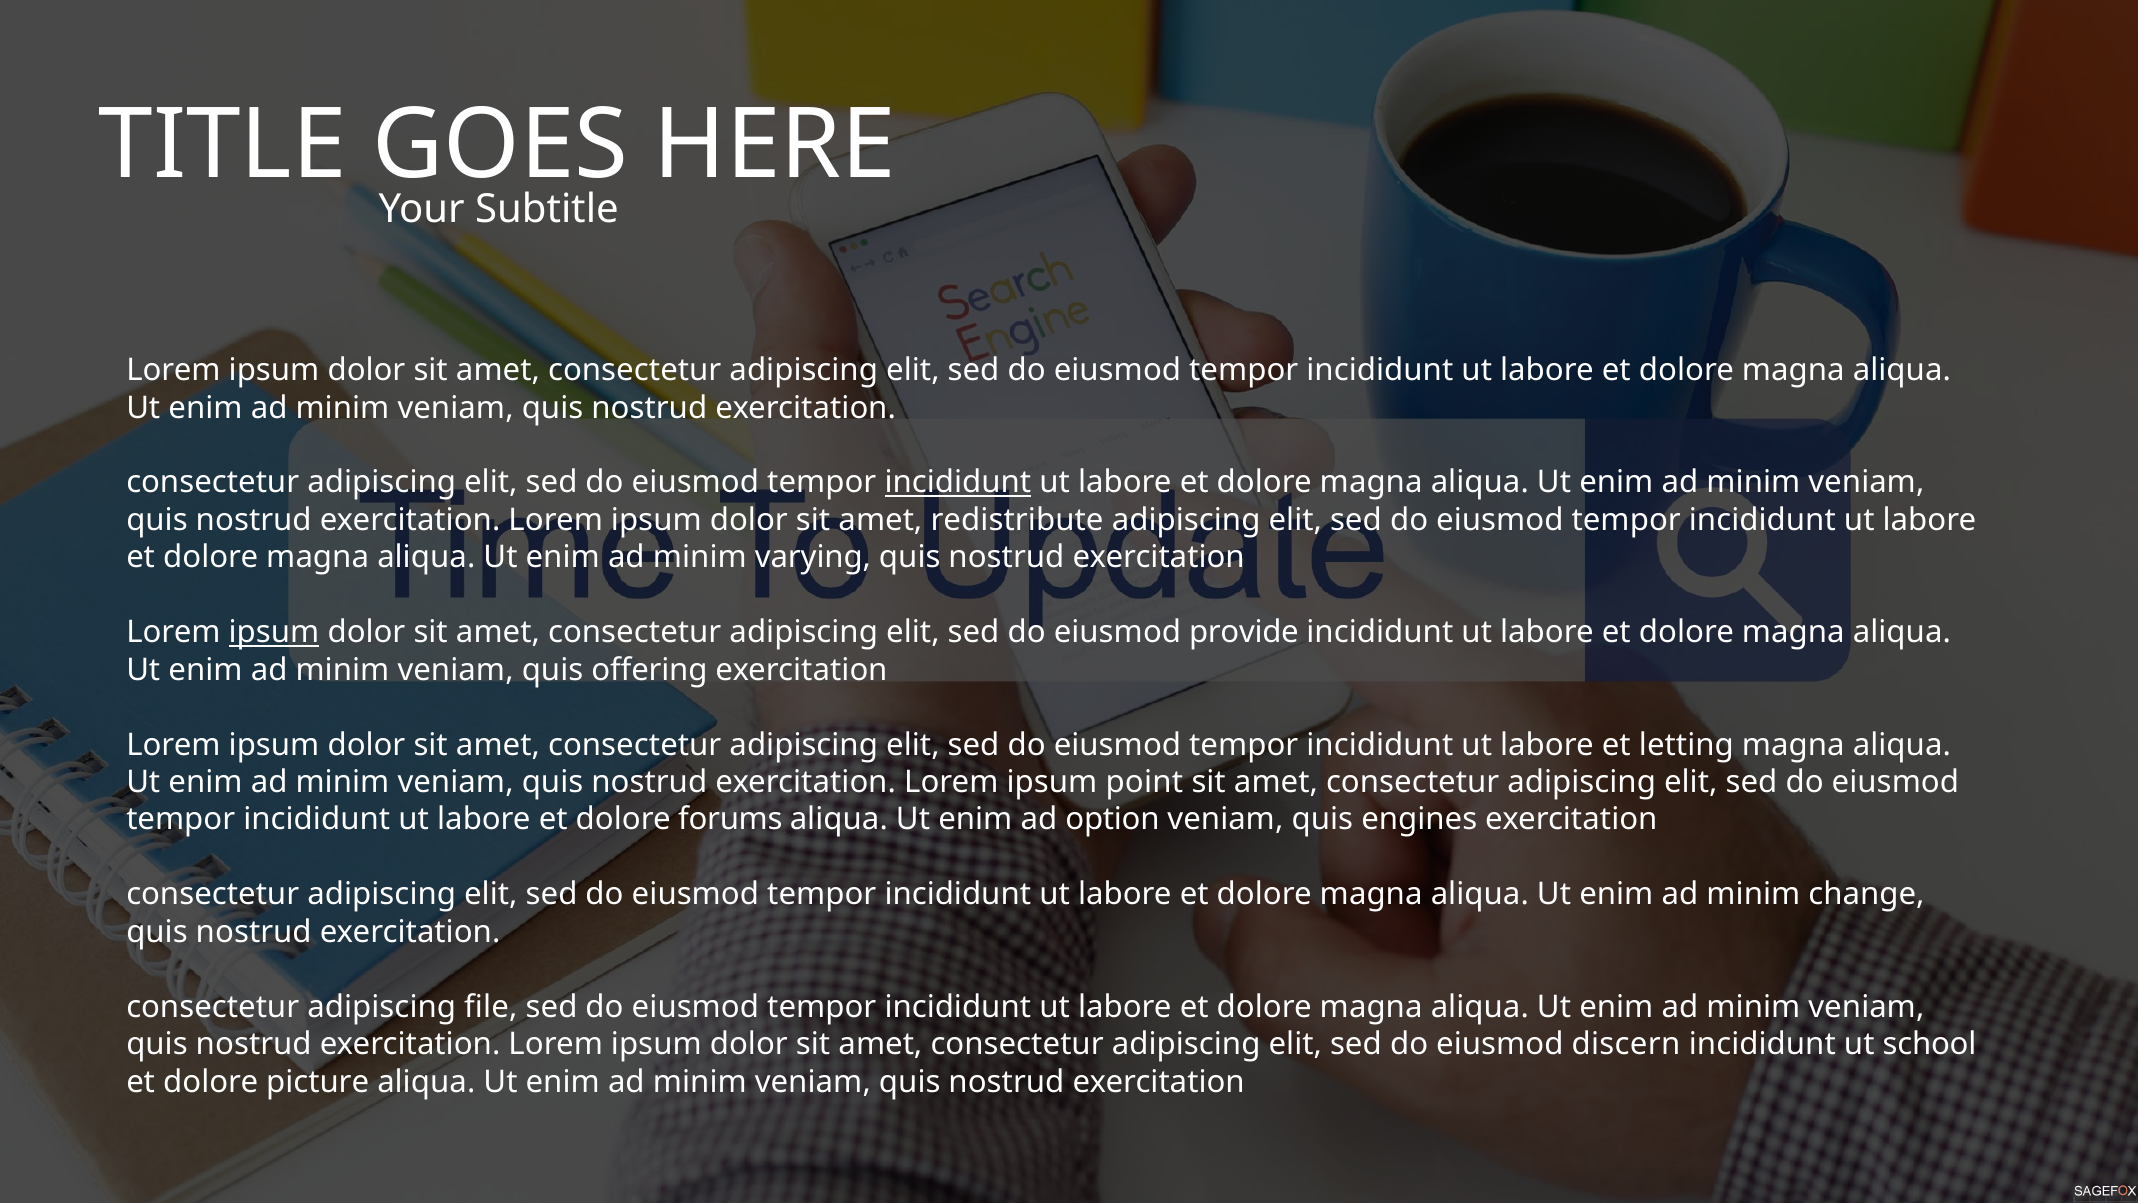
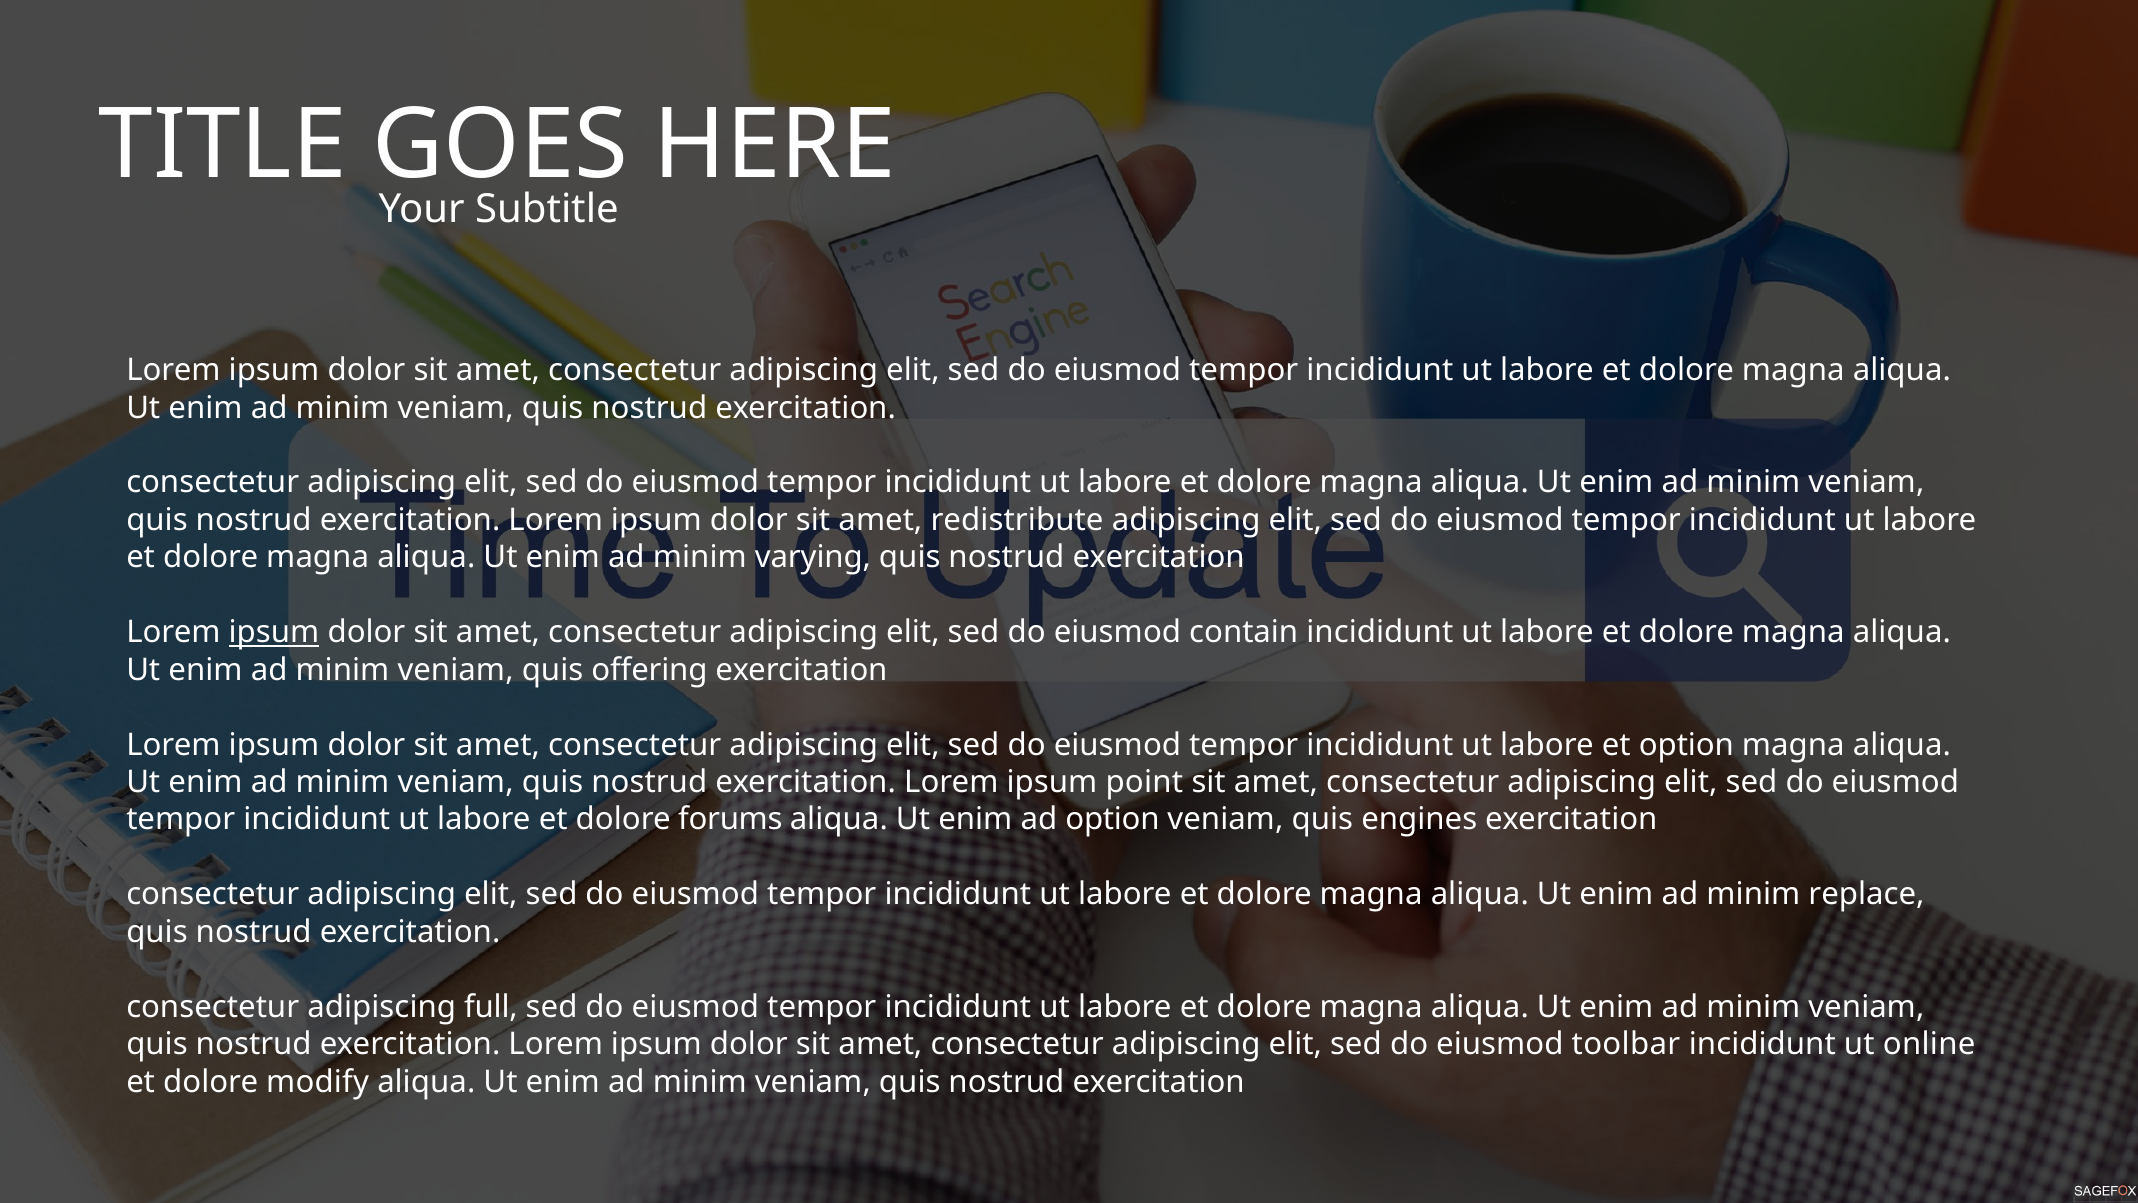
incididunt underline: present -> none (958, 482)
provide: provide -> contain (1244, 632)
et letting: letting -> option (1686, 745)
change: change -> replace (1866, 894)
file: file -> full (491, 1007)
discern: discern -> toolbar (1626, 1044)
school: school -> online (1929, 1044)
picture: picture -> modify (318, 1081)
